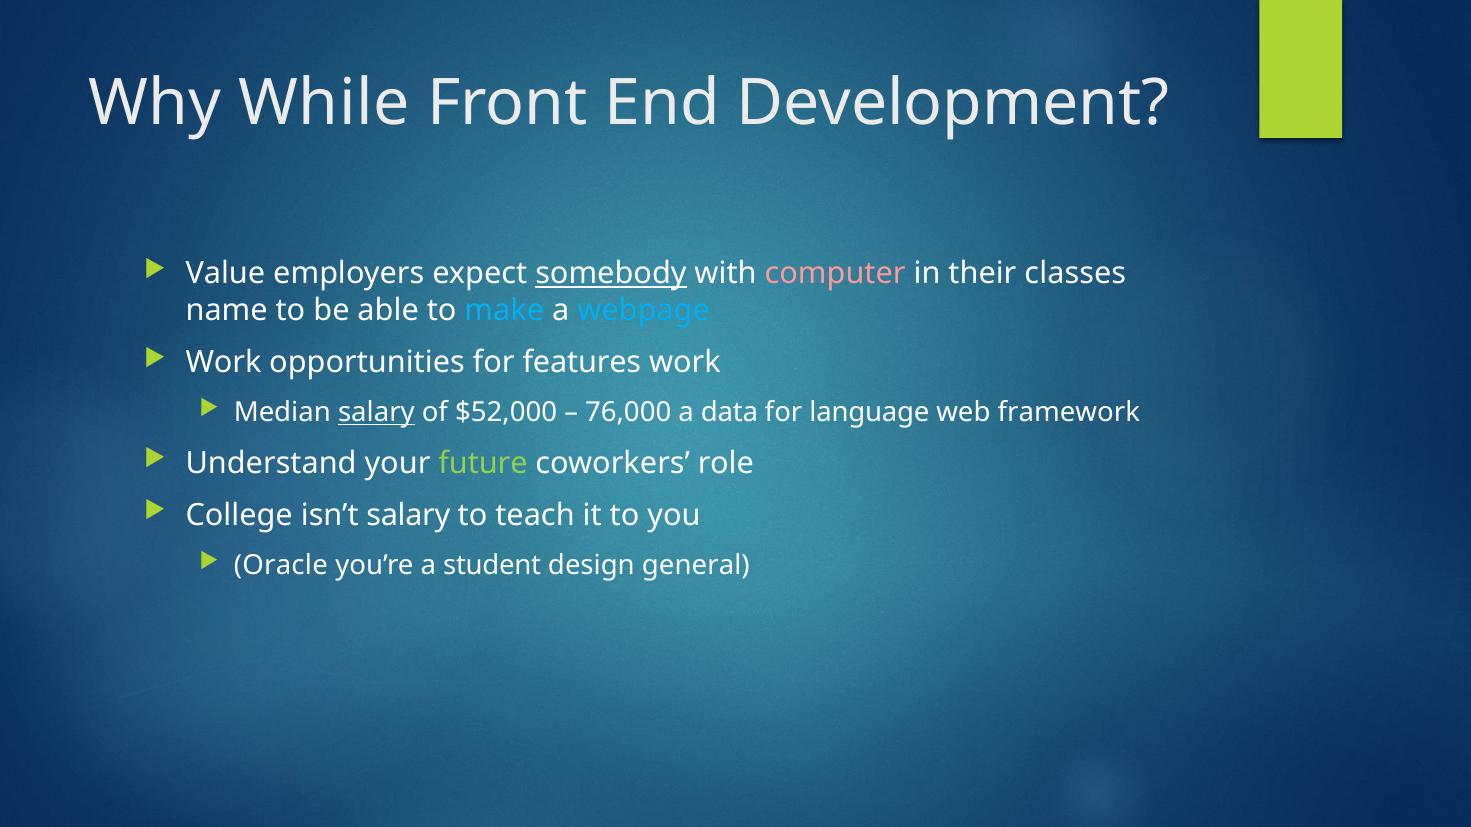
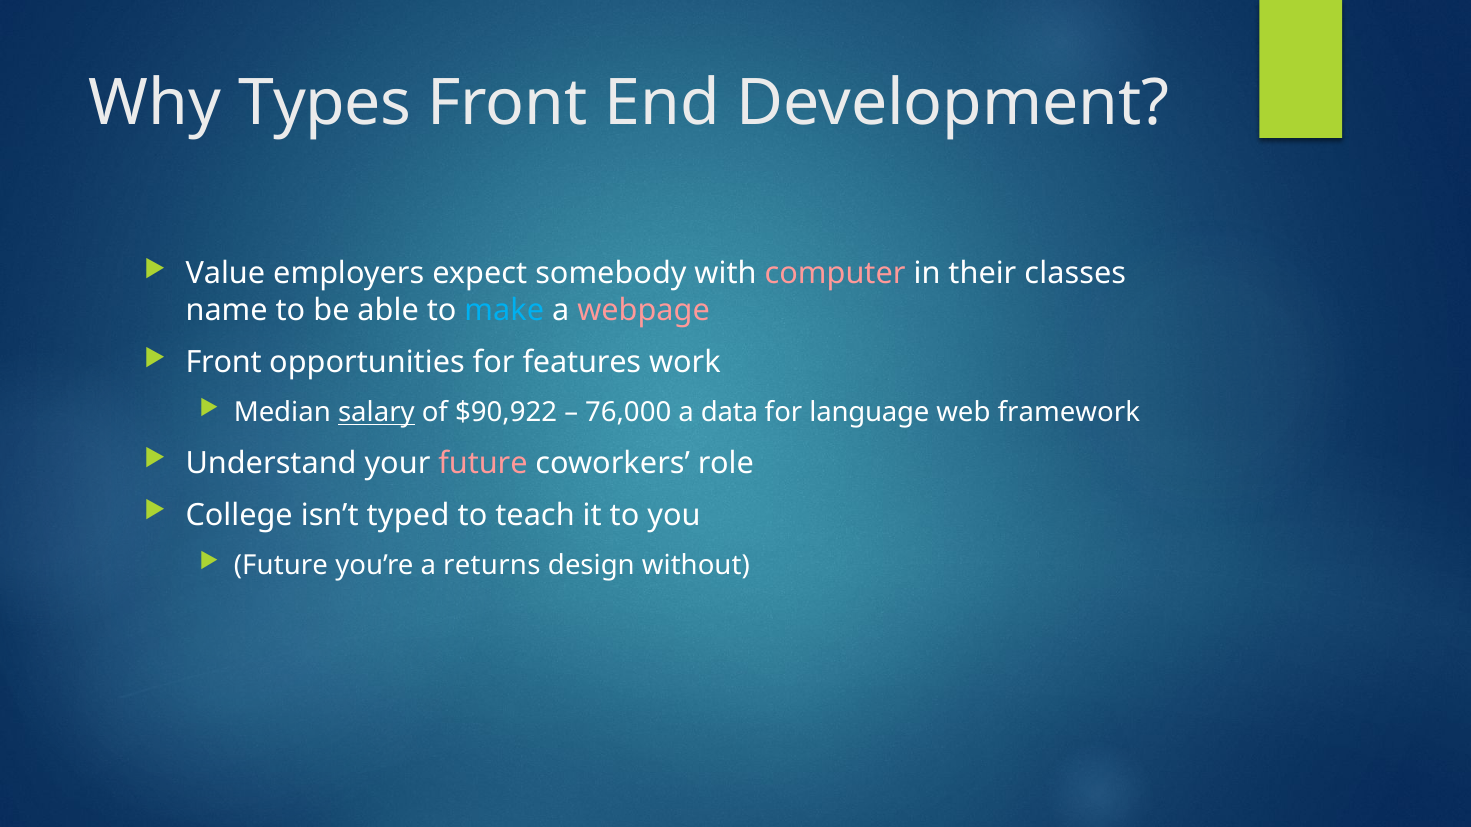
While: While -> Types (325, 103)
somebody underline: present -> none (611, 274)
webpage colour: light blue -> pink (644, 311)
Work: Work -> Front (224, 363)
$52,000: $52,000 -> $90,922 (506, 413)
future colour: light green -> pink (483, 463)
isn’t salary: salary -> typed (408, 515)
Oracle: Oracle -> Future (281, 565)
student: student -> returns (492, 565)
general: general -> without (696, 565)
